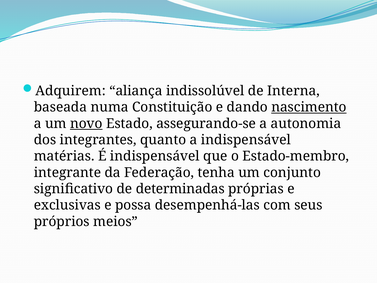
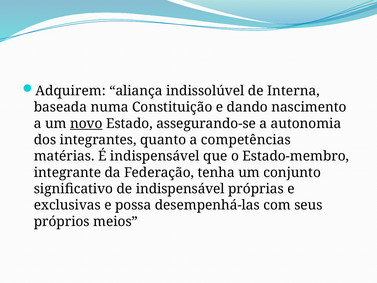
nascimento underline: present -> none (309, 107)
a indispensável: indispensável -> competências (246, 140)
de determinadas: determinadas -> indispensável (180, 189)
